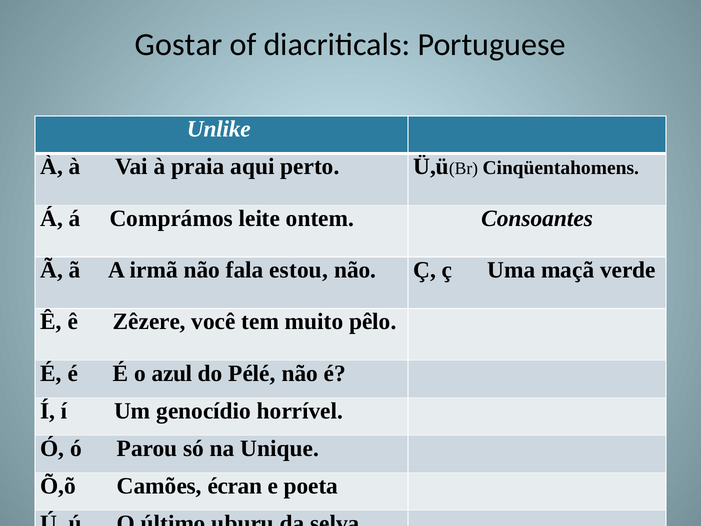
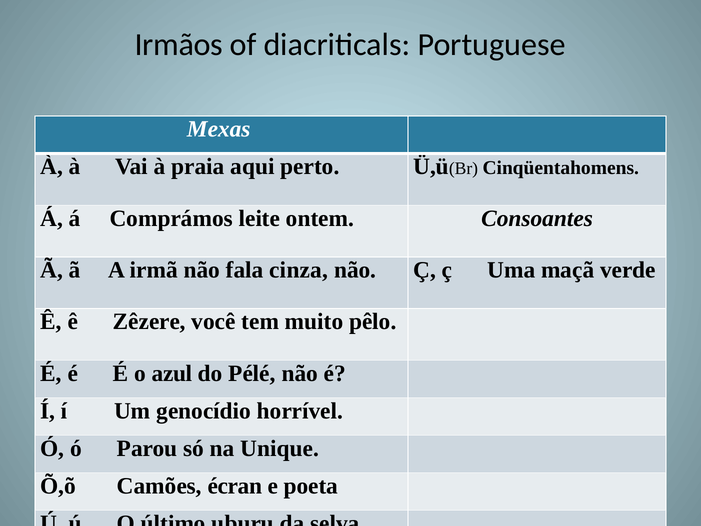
Gostar: Gostar -> Irmãos (179, 45)
Unlike: Unlike -> Mexas (219, 129)
estou: estou -> cinza (299, 270)
